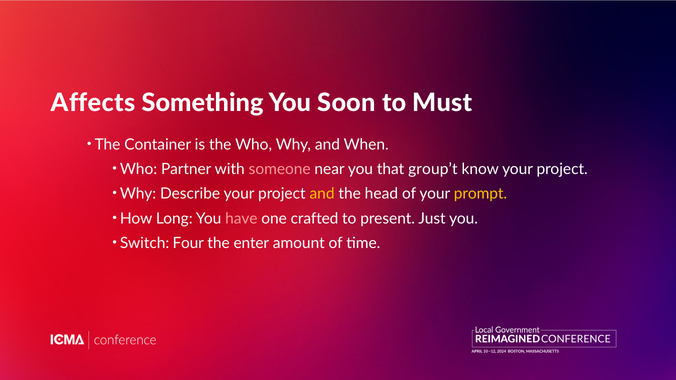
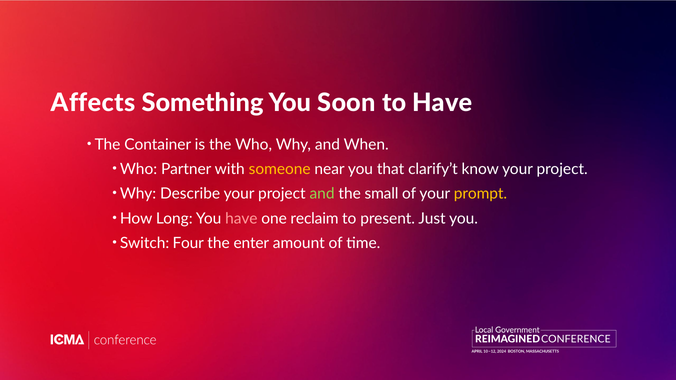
to Must: Must -> Have (442, 103)
someone colour: pink -> yellow (280, 169)
group’t: group’t -> clarify’t (433, 169)
and colour: yellow -> light green (322, 194)
head: head -> small (382, 194)
crafted: crafted -> reclaim (315, 219)
